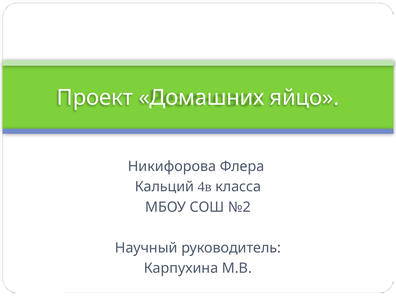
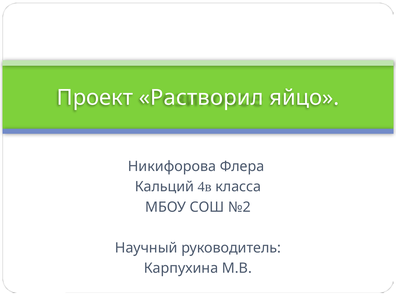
Домашних: Домашних -> Растворил (201, 98)
